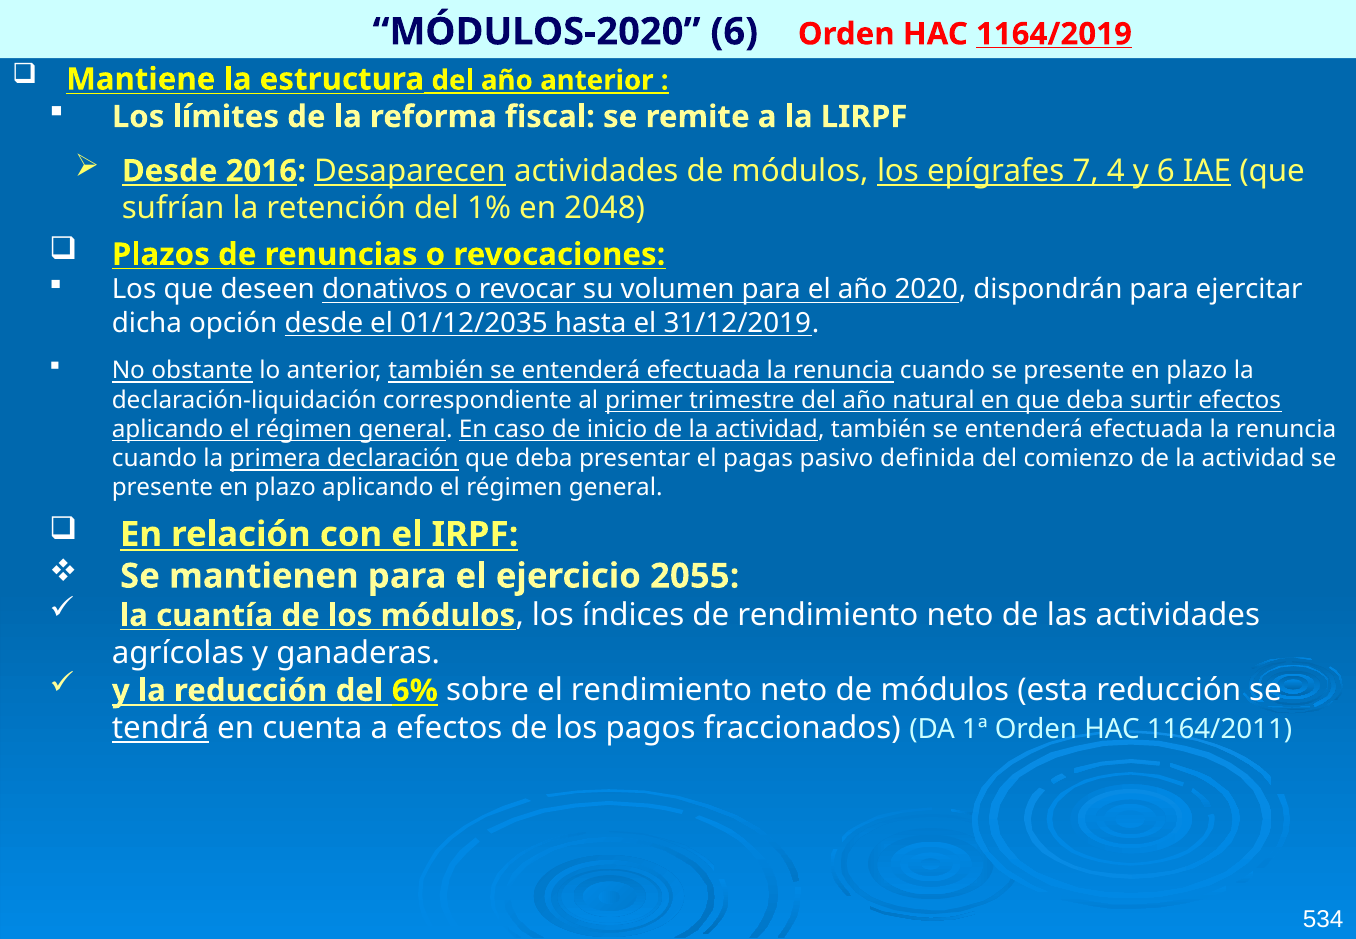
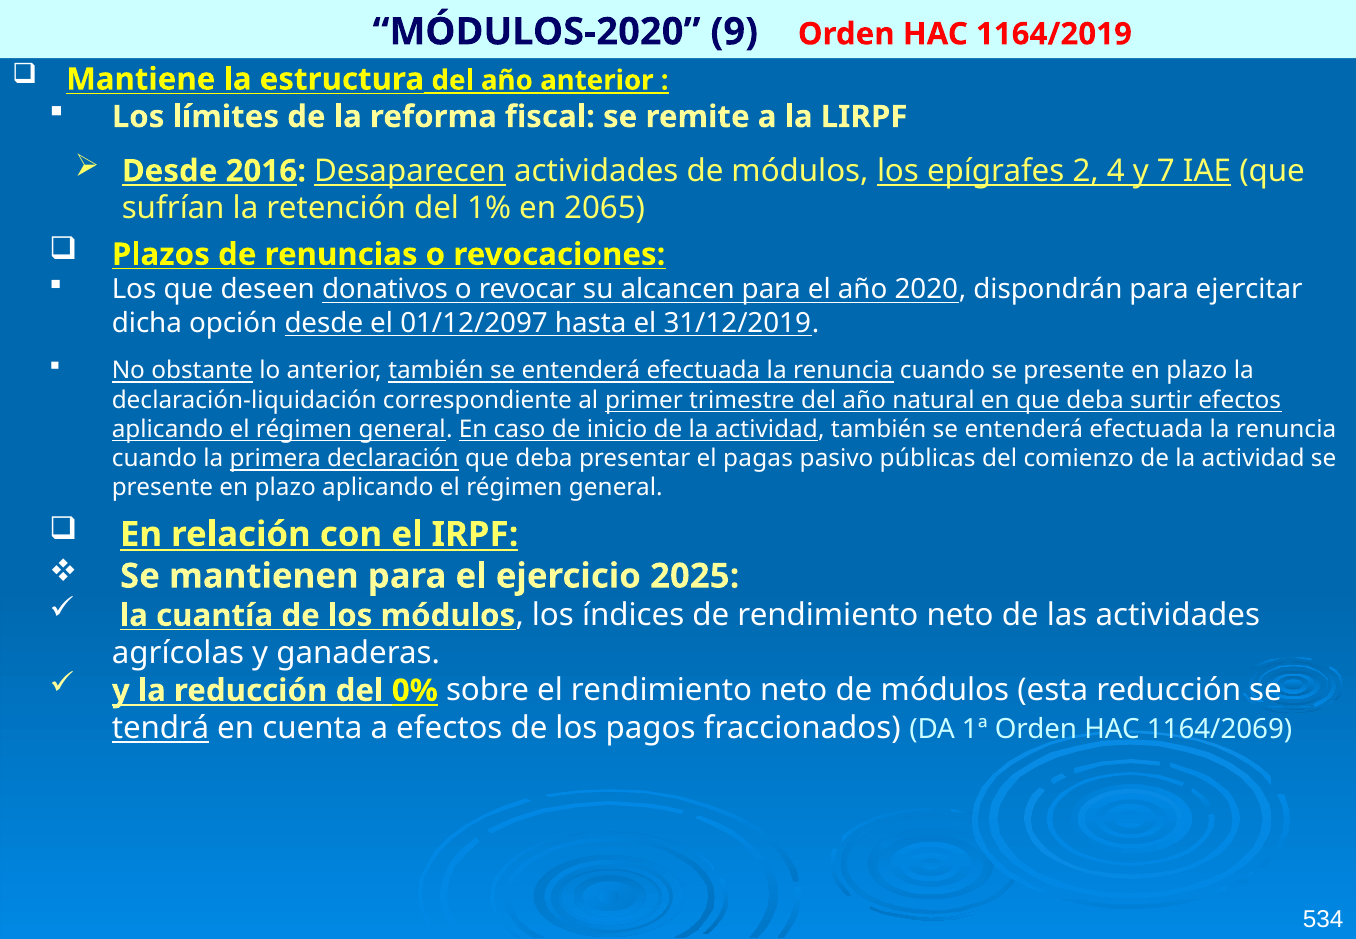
MÓDULOS-2020 6: 6 -> 9 (734, 32)
1164/2019 underline: present -> none (1054, 34)
7: 7 -> 2 (1086, 171)
y 6: 6 -> 7 (1166, 171)
2048: 2048 -> 2065 (605, 209)
volumen: volumen -> alcancen (678, 290)
01/12/2035: 01/12/2035 -> 01/12/2097 (474, 323)
definida: definida -> públicas (928, 458)
2055: 2055 -> 2025 (695, 576)
6%: 6% -> 0% (415, 690)
1164/2011: 1164/2011 -> 1164/2069 (1220, 729)
